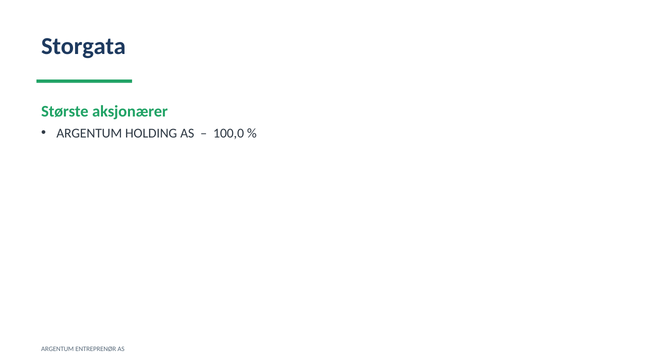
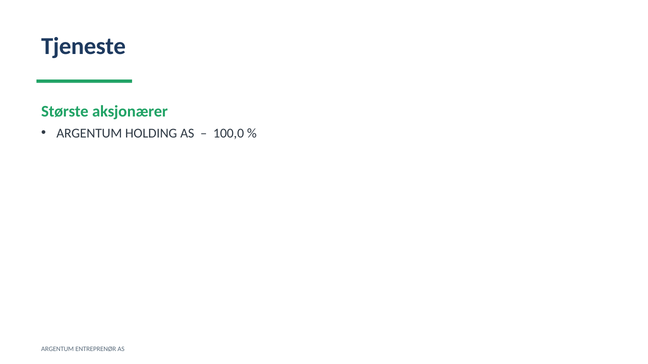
Storgata: Storgata -> Tjeneste (84, 46)
